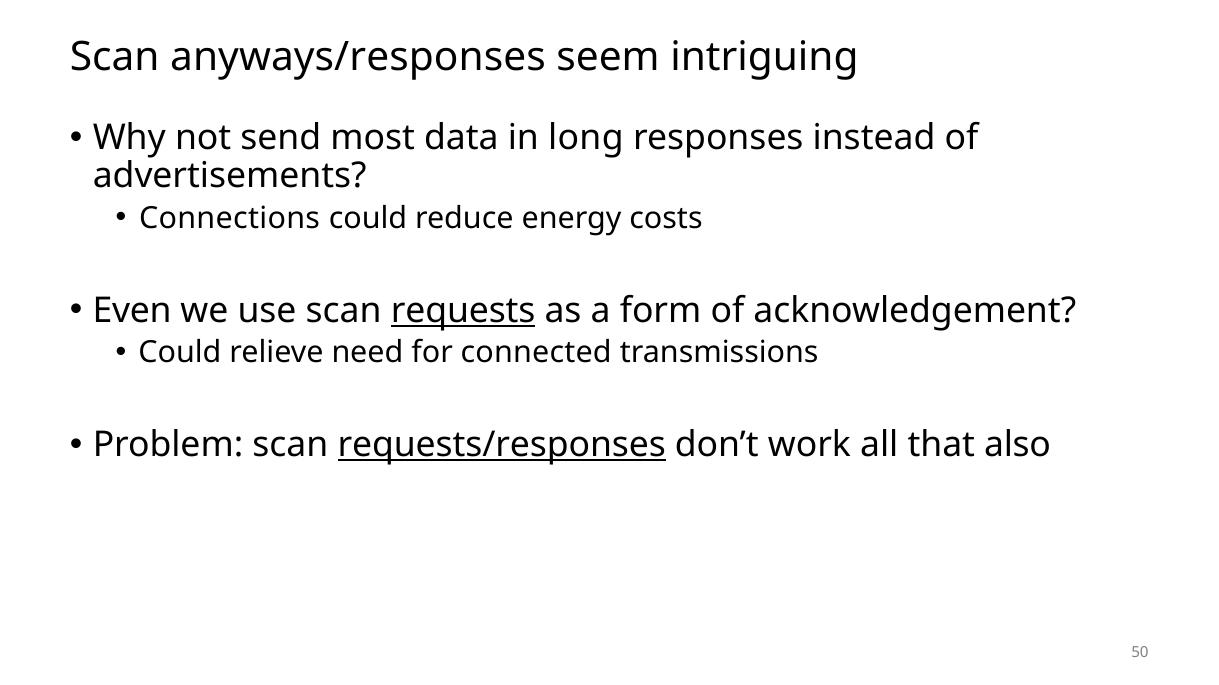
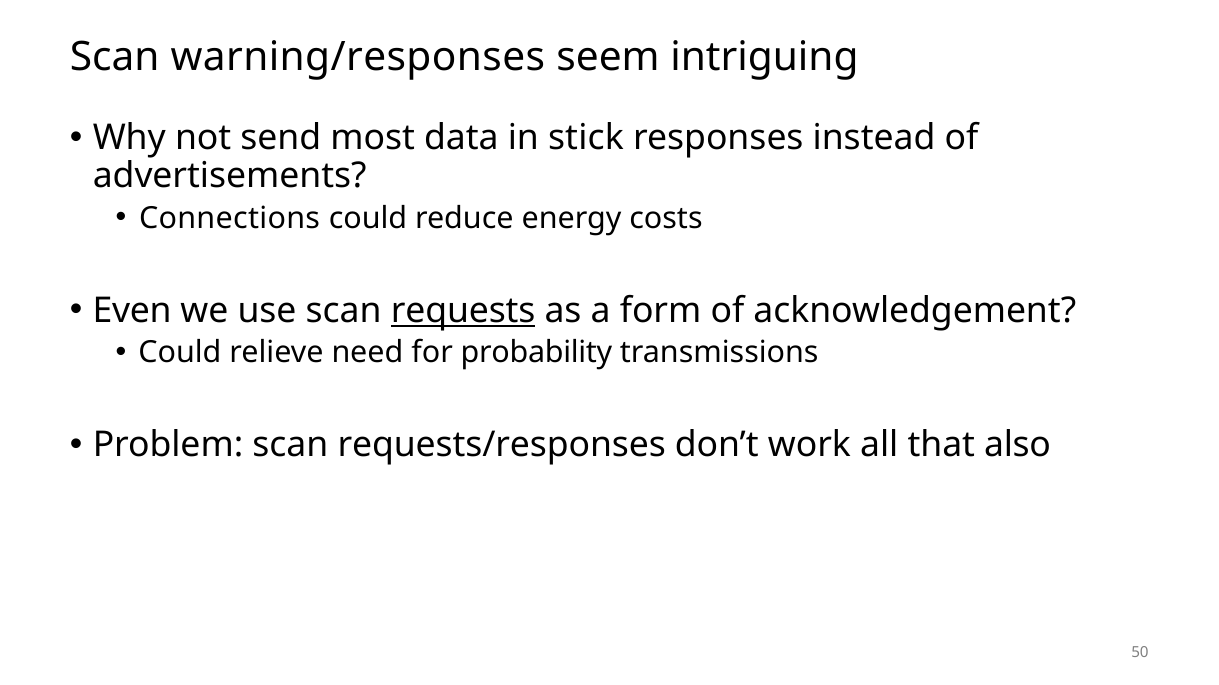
anyways/responses: anyways/responses -> warning/responses (358, 57)
long: long -> stick (586, 138)
connected: connected -> probability (536, 353)
requests/responses underline: present -> none (502, 446)
